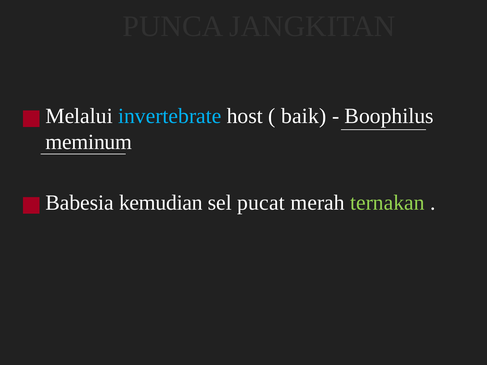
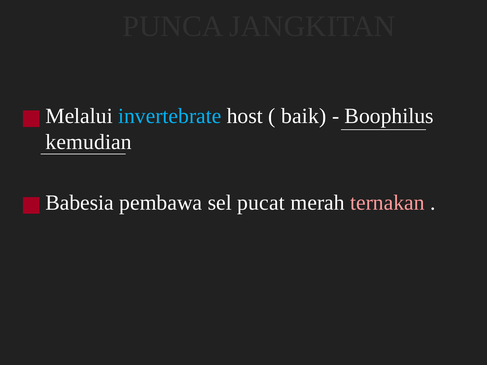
meminum: meminum -> kemudian (89, 142)
kemudian: kemudian -> pembawa (161, 203)
ternakan colour: light green -> pink (387, 203)
